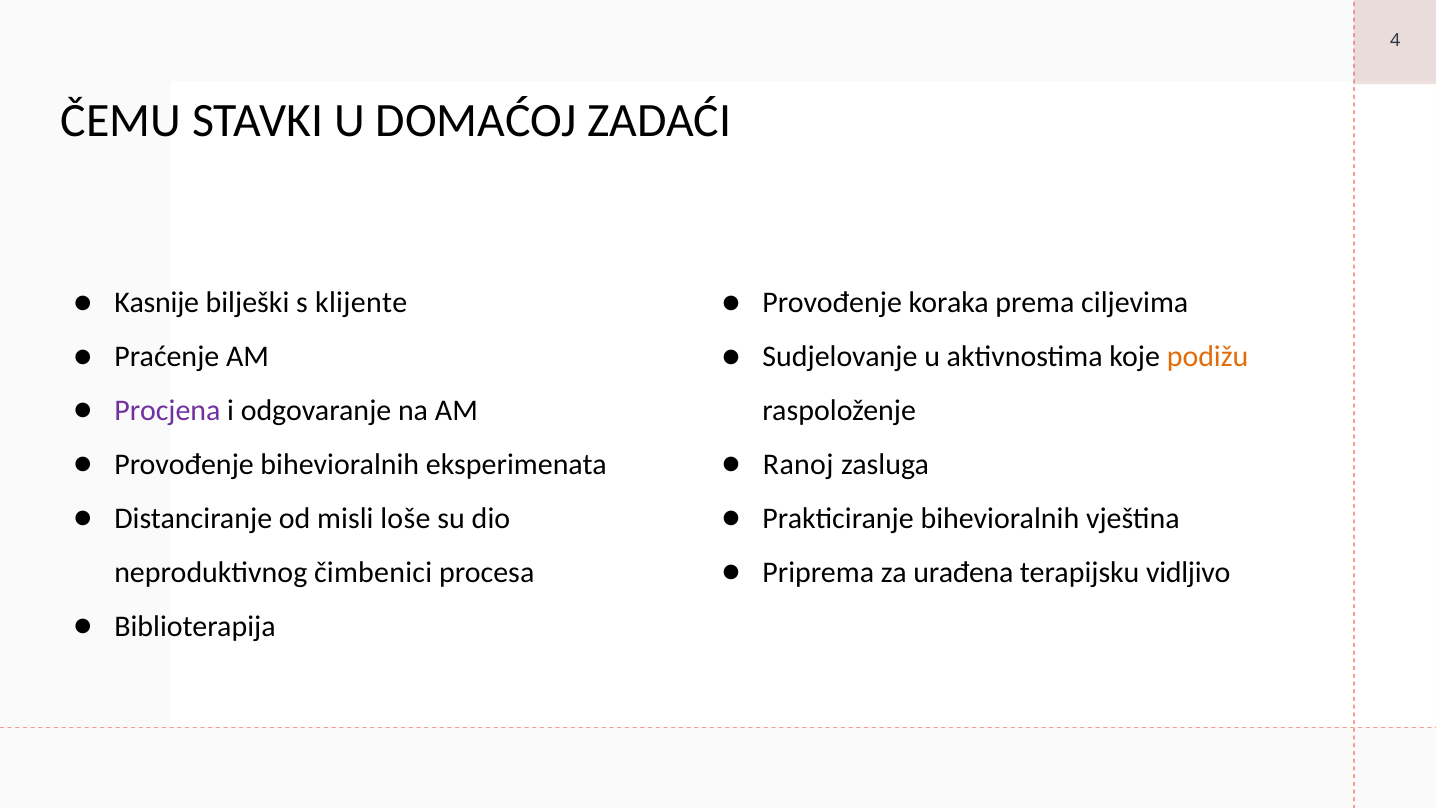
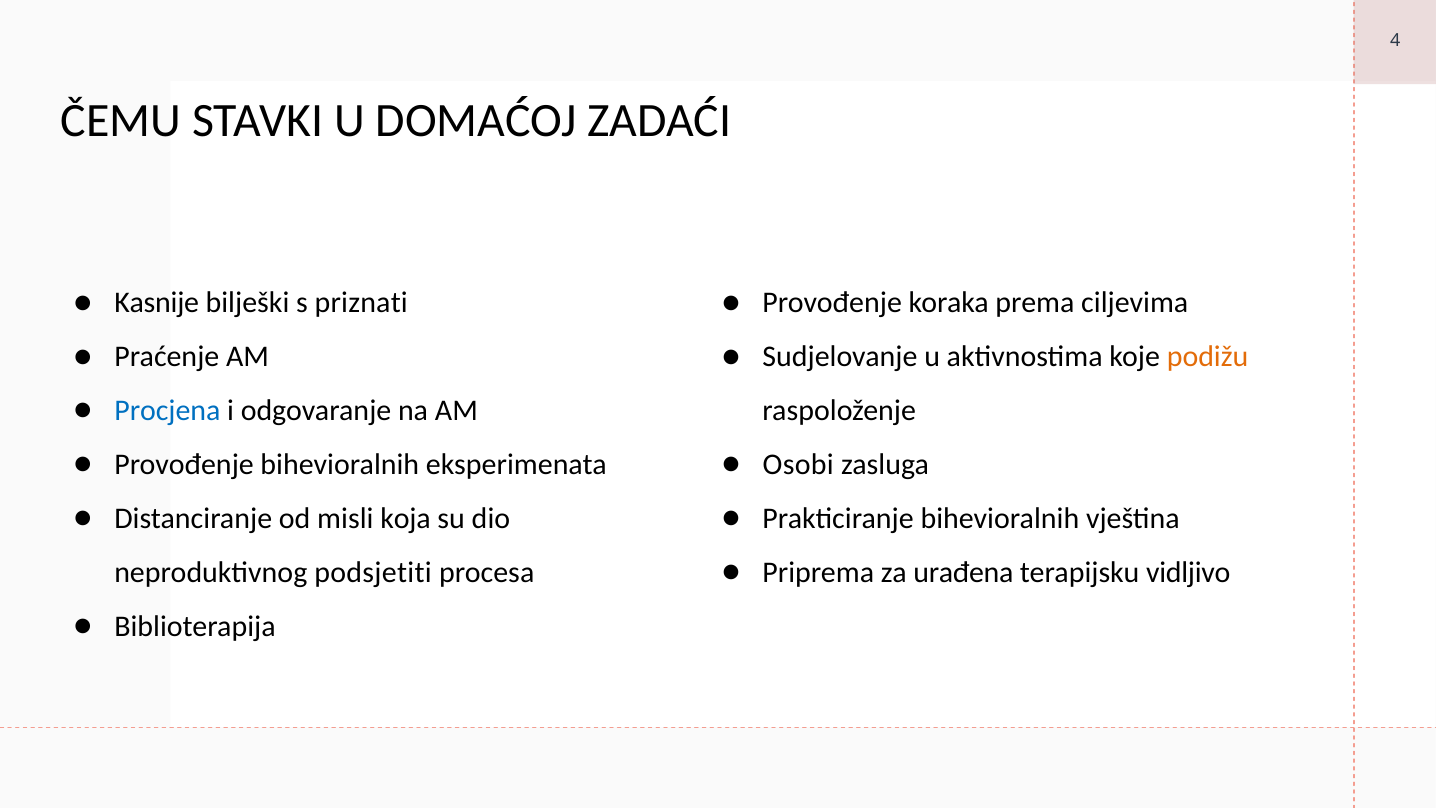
klijente: klijente -> priznati (361, 302)
Procjena colour: purple -> blue (167, 410)
Ranoj: Ranoj -> Osobi (798, 464)
loše: loše -> koja (406, 518)
čimbenici: čimbenici -> podsjetiti (373, 572)
